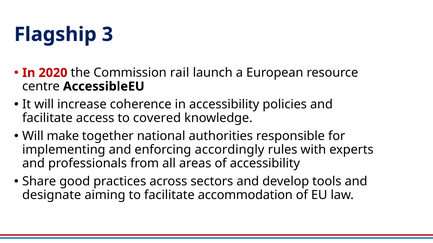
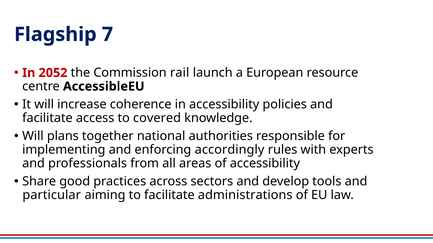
3: 3 -> 7 (107, 34)
2020: 2020 -> 2052 (53, 73)
make: make -> plans (63, 136)
designate: designate -> particular (52, 195)
accommodation: accommodation -> administrations (245, 195)
